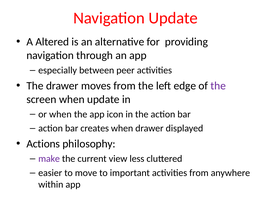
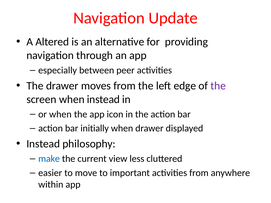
when update: update -> instead (103, 99)
creates: creates -> initially (95, 129)
Actions: Actions -> Instead (43, 144)
make colour: purple -> blue (49, 159)
